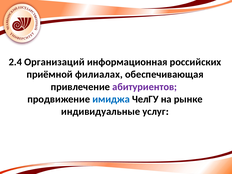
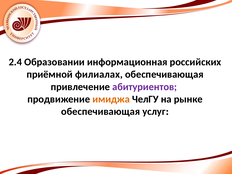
Организаций: Организаций -> Образовании (54, 62)
имиджа colour: blue -> orange (111, 99)
индивидуальные: индивидуальные -> обеспечивающая (101, 112)
